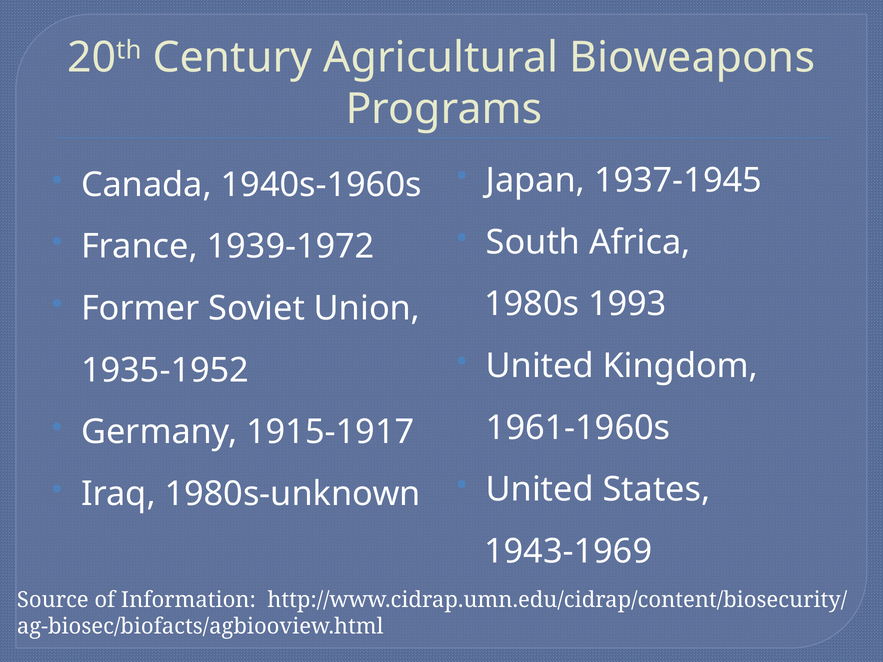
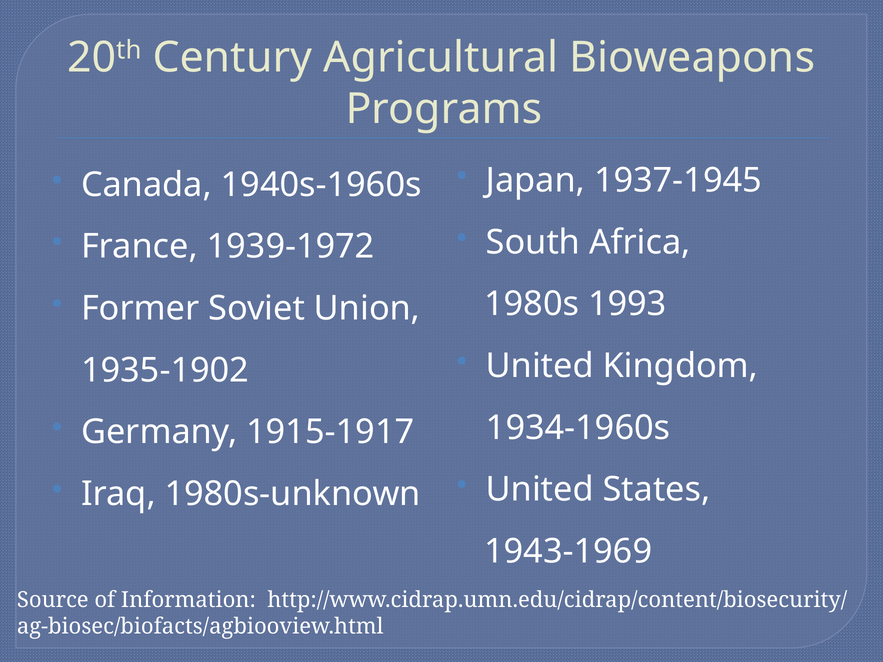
1935-1952: 1935-1952 -> 1935-1902 (165, 370)
1961-1960s: 1961-1960s -> 1934-1960s (578, 428)
